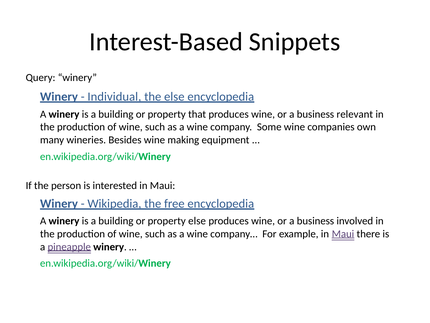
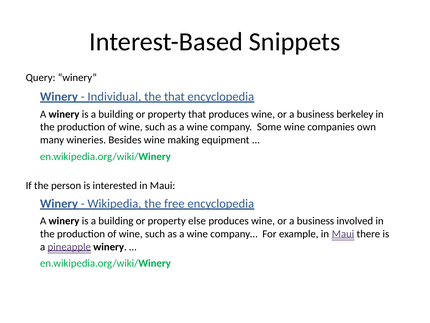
the else: else -> that (174, 97)
relevant: relevant -> berkeley (355, 114)
